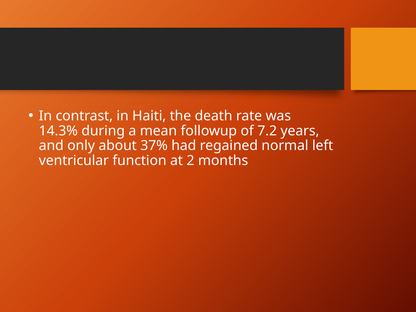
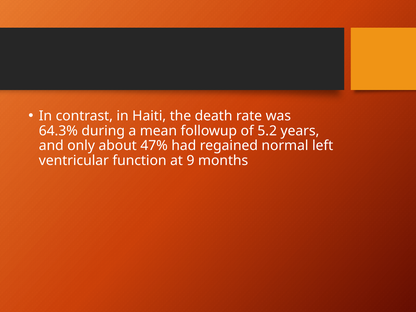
14.3%: 14.3% -> 64.3% (58, 131)
7.2: 7.2 -> 5.2 (267, 131)
37%: 37% -> 47% (154, 146)
2: 2 -> 9 (191, 161)
